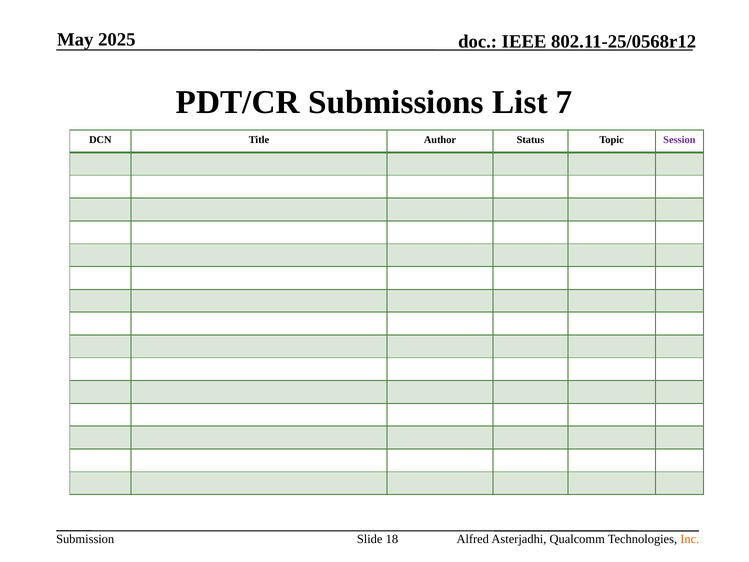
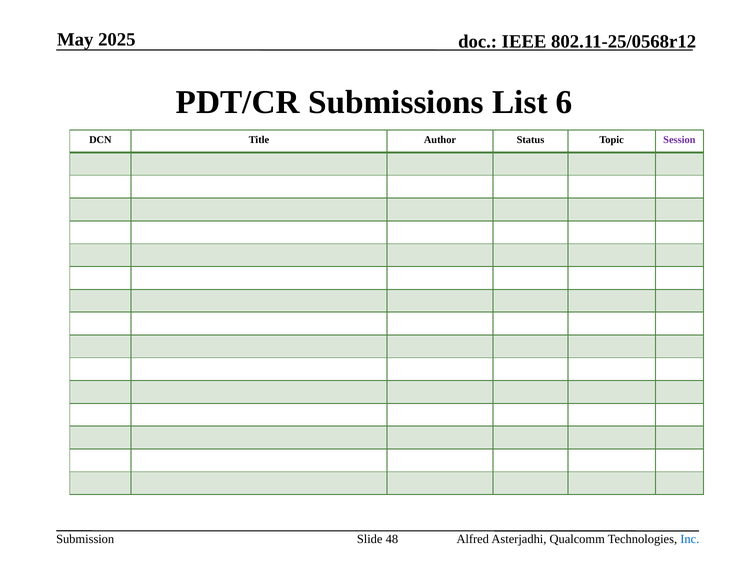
7: 7 -> 6 (564, 102)
18: 18 -> 48 (392, 539)
Inc colour: orange -> blue (690, 539)
